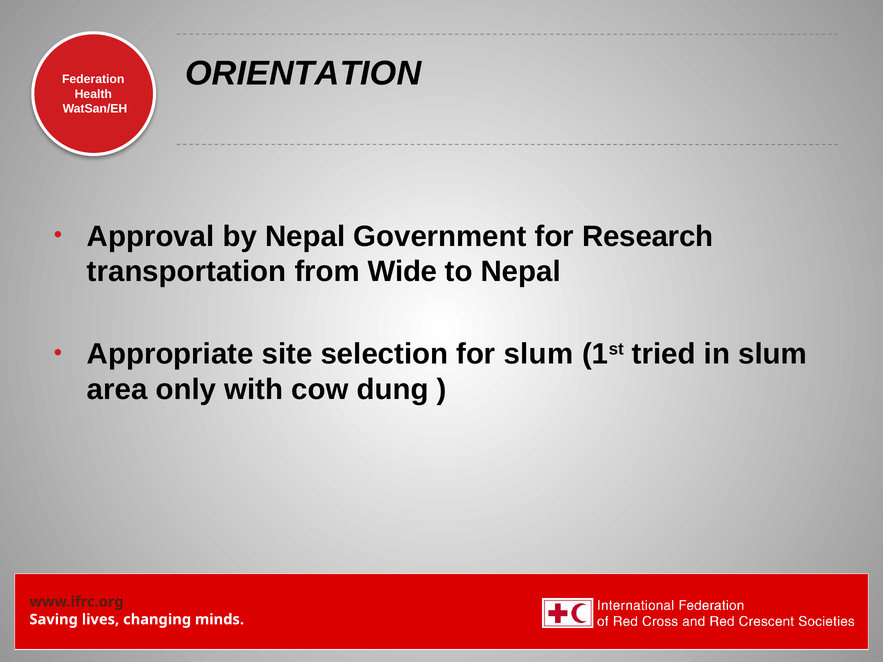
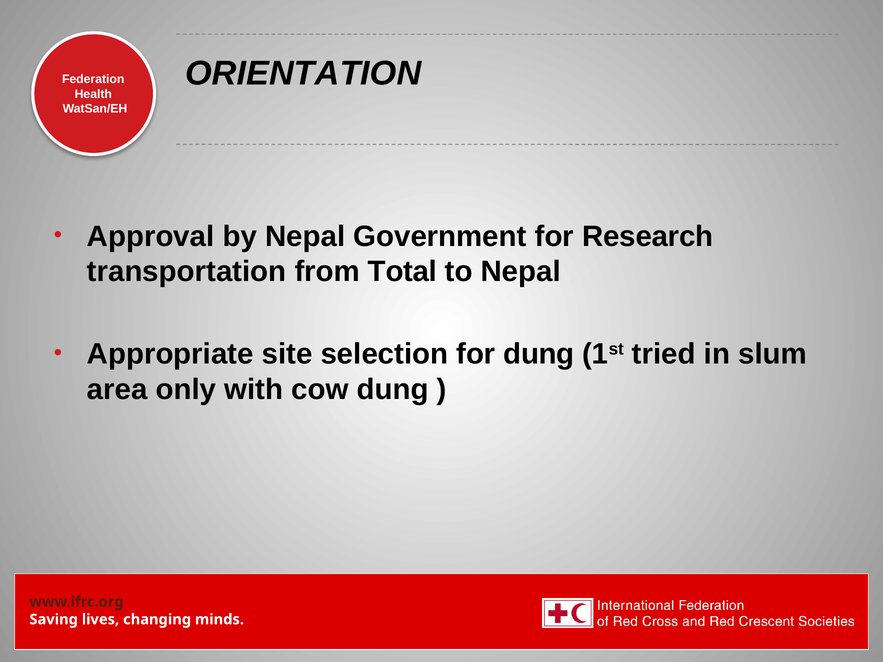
Wide: Wide -> Total (402, 272)
for slum: slum -> dung (539, 354)
